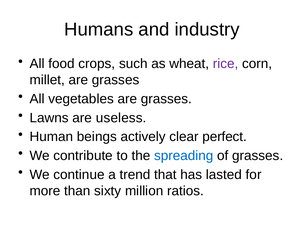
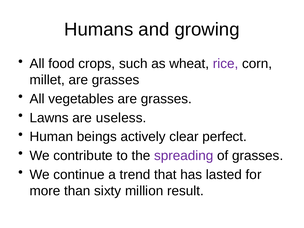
industry: industry -> growing (207, 29)
spreading colour: blue -> purple (184, 156)
ratios: ratios -> result (185, 191)
